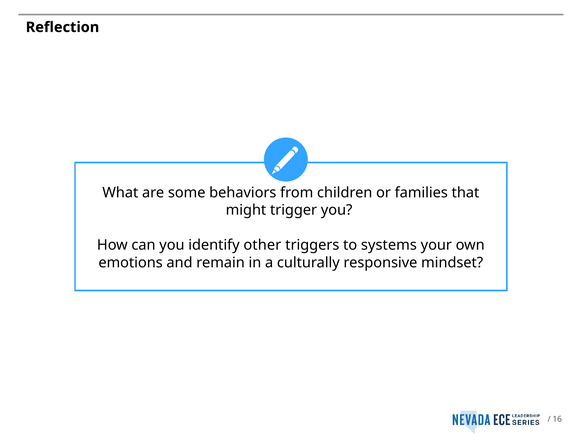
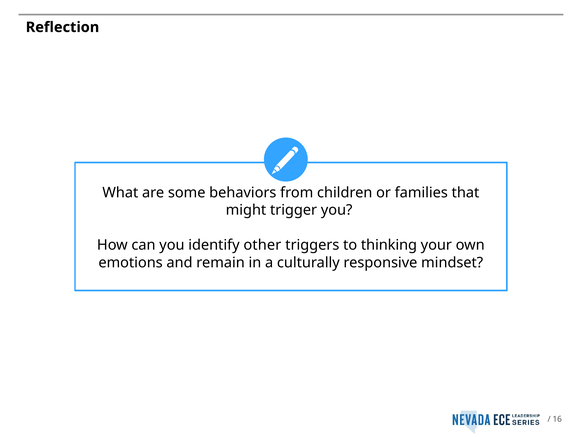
systems: systems -> thinking (389, 245)
